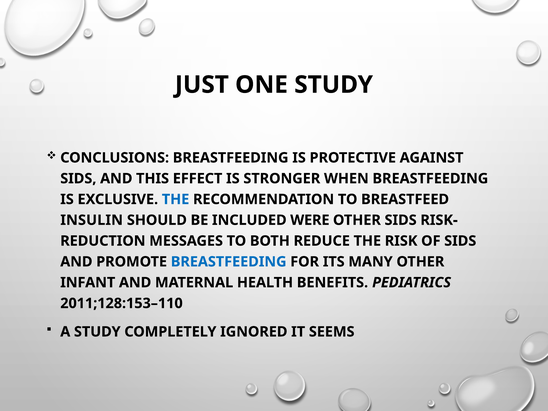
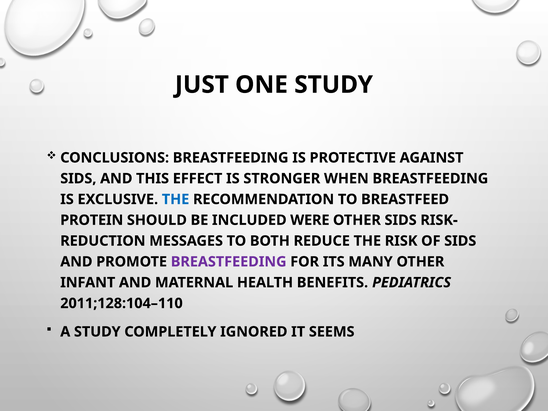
INSULIN: INSULIN -> PROTEIN (92, 220)
BREASTFEEDING colour: blue -> purple (229, 262)
2011;128:153–110: 2011;128:153–110 -> 2011;128:104–110 (121, 303)
